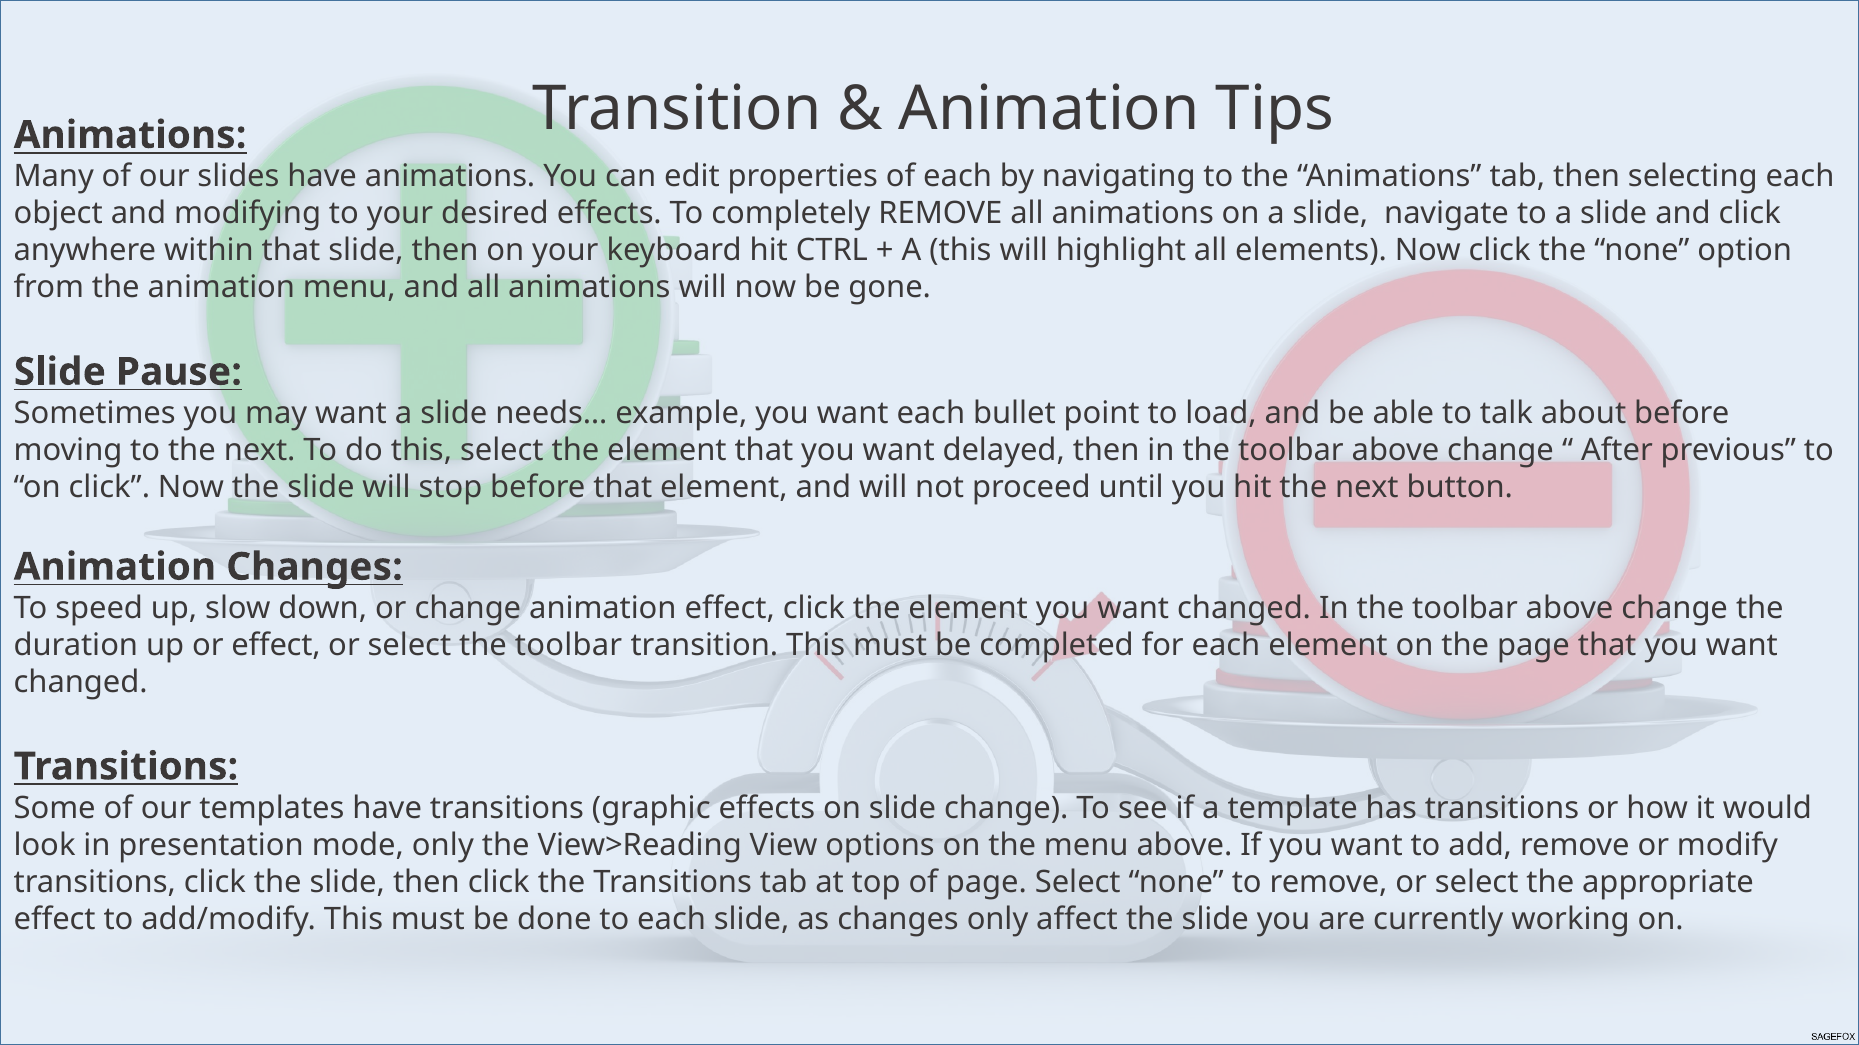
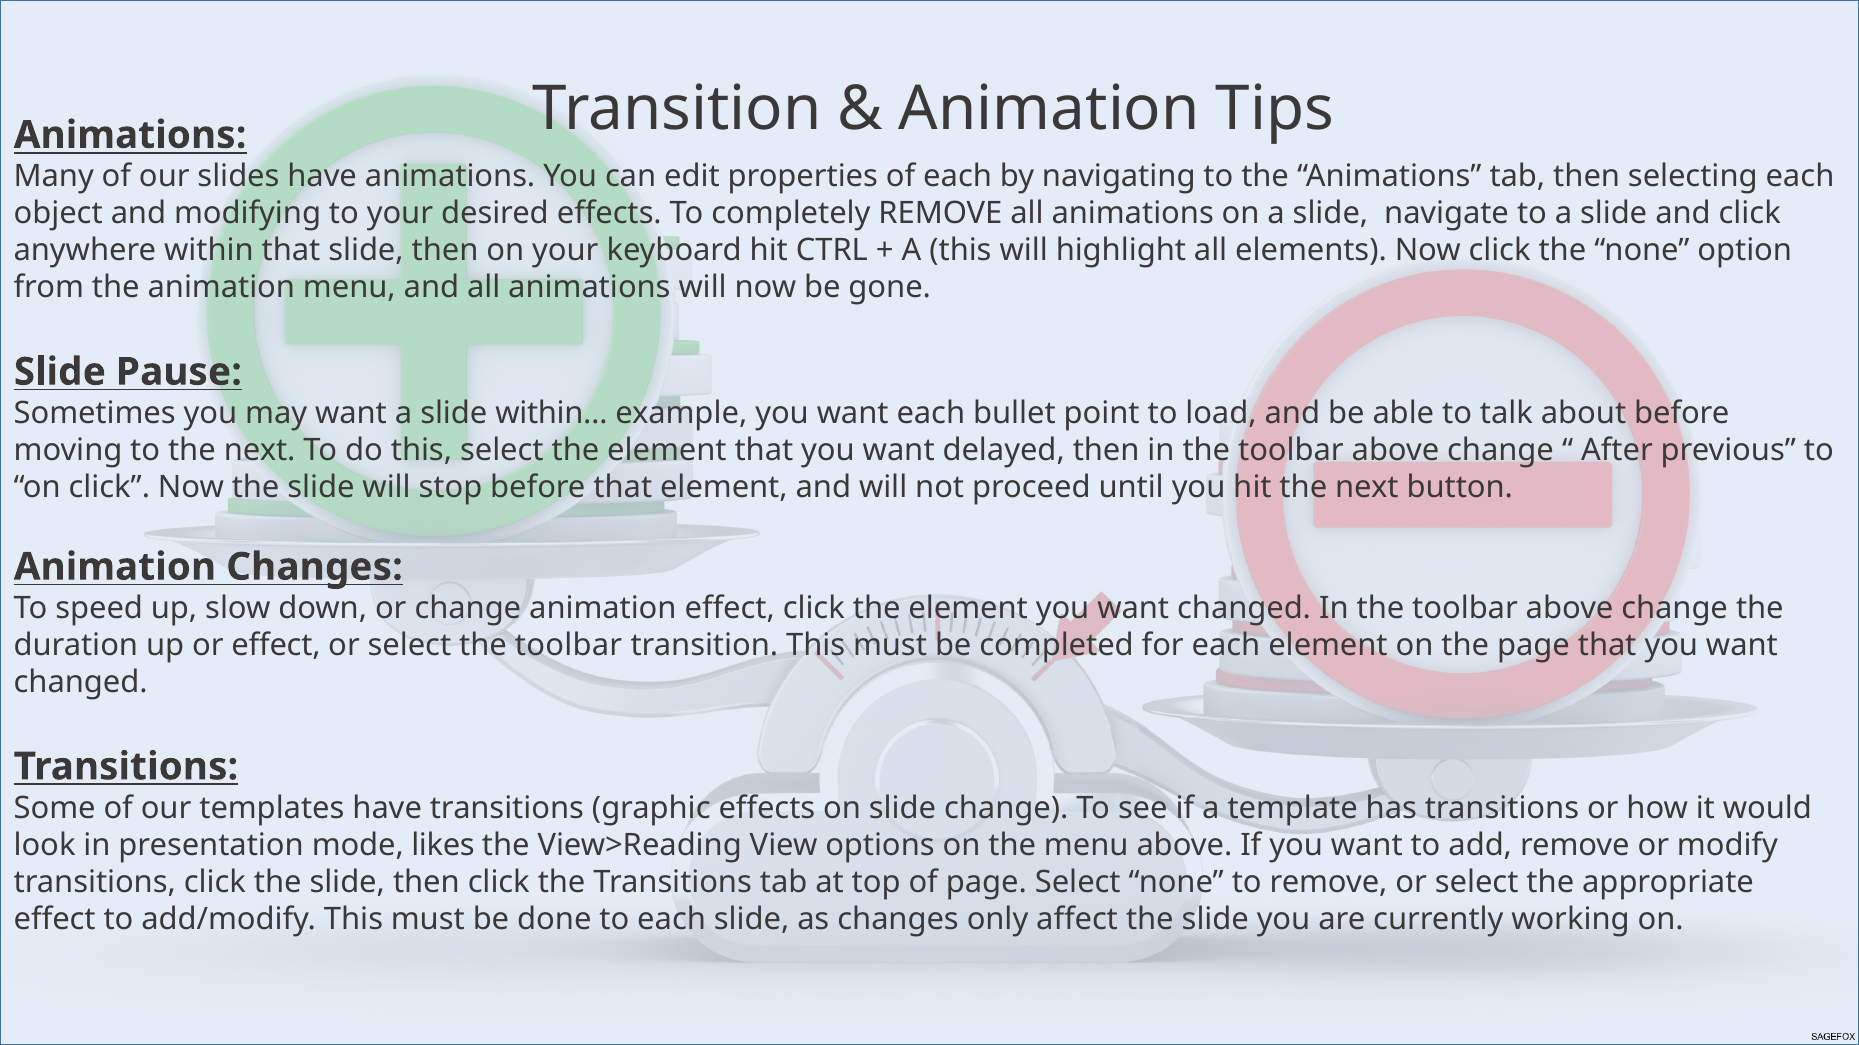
needs…: needs… -> within… (552, 413)
mode only: only -> likes (443, 846)
